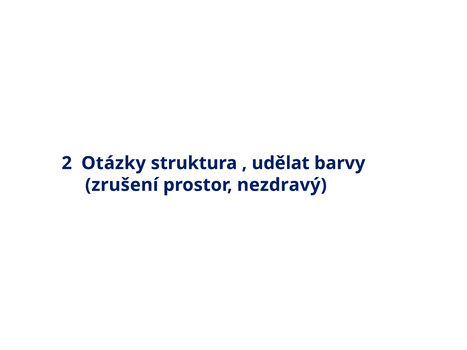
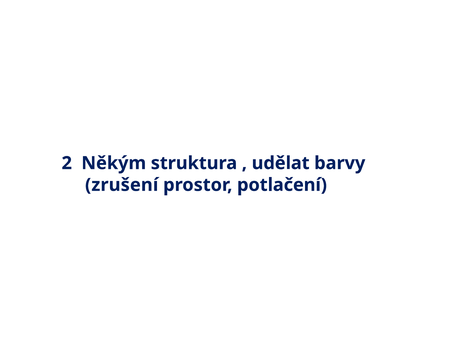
Otázky: Otázky -> Někým (114, 163)
nezdravý: nezdravý -> potlačení (282, 185)
